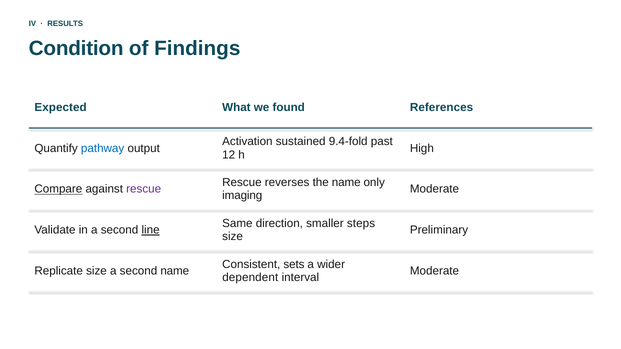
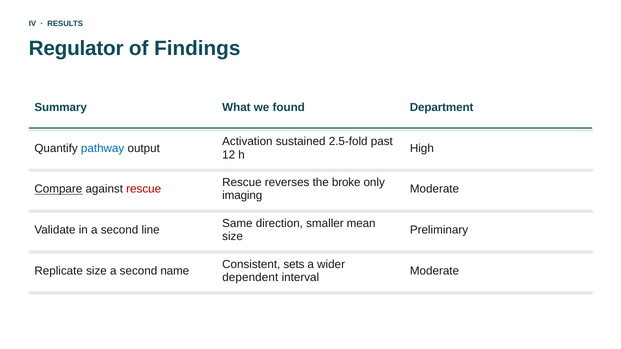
Condition: Condition -> Regulator (76, 49)
Expected: Expected -> Summary (61, 107)
References: References -> Department (442, 107)
9.4-fold: 9.4-fold -> 2.5-fold (348, 142)
the name: name -> broke (346, 183)
rescue colour: purple -> red (144, 189)
steps: steps -> mean (361, 224)
line underline: present -> none (151, 230)
